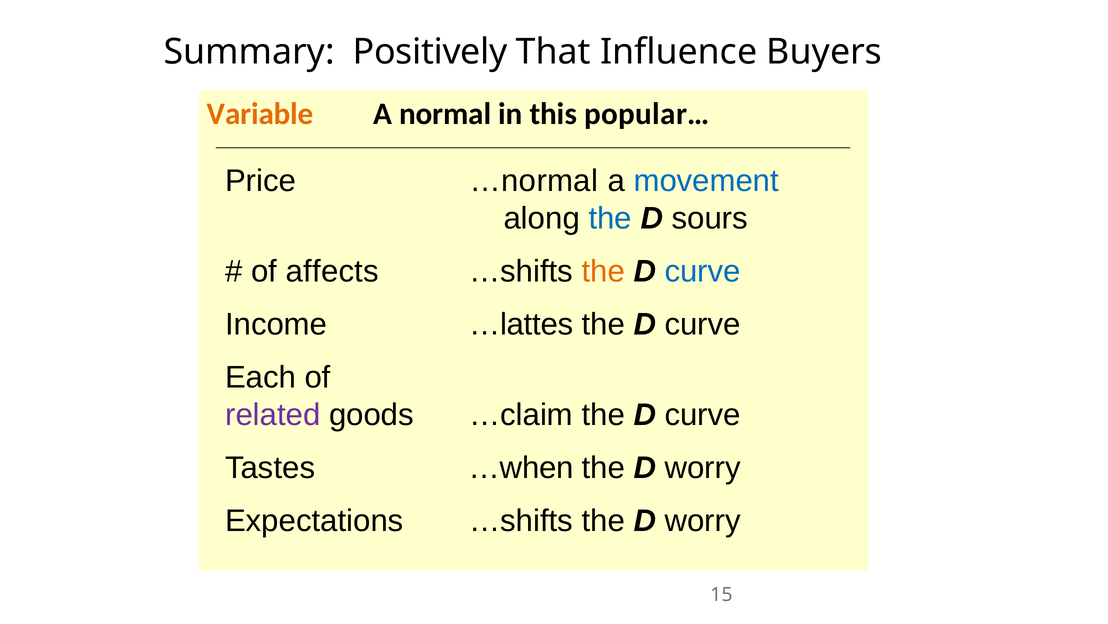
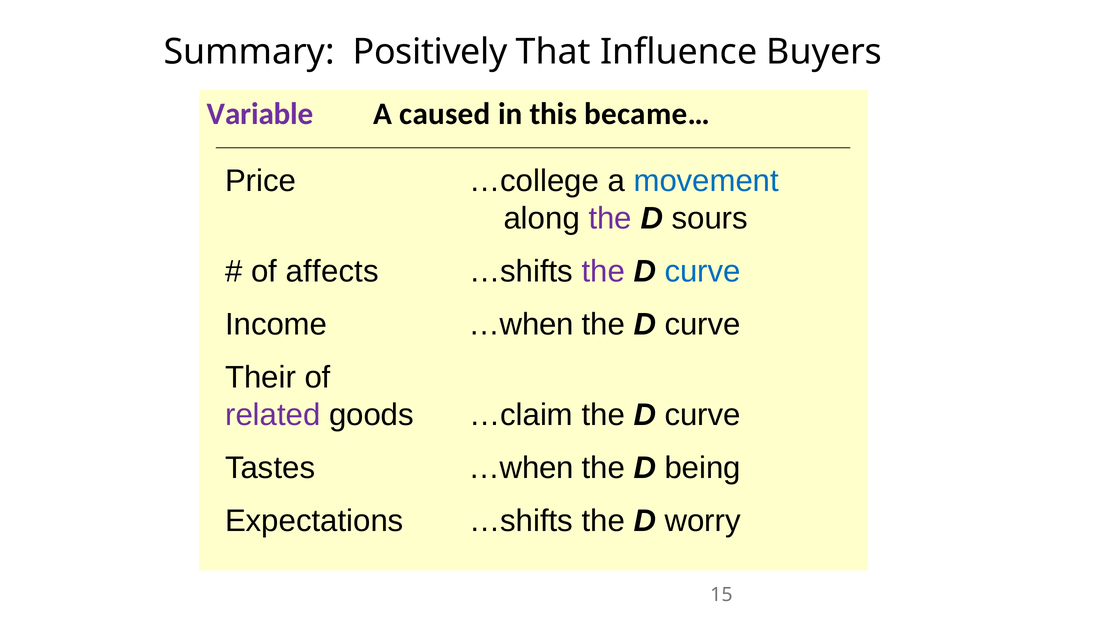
Variable colour: orange -> purple (260, 114)
normal: normal -> caused (445, 114)
popular…: popular… -> became… (647, 114)
…normal: …normal -> …college (534, 181)
the colour: blue -> purple (610, 218)
the colour: orange -> purple (603, 271)
Income …lattes: …lattes -> …when (521, 324)
Each: Each -> Their (261, 377)
worry: worry -> being (703, 467)
